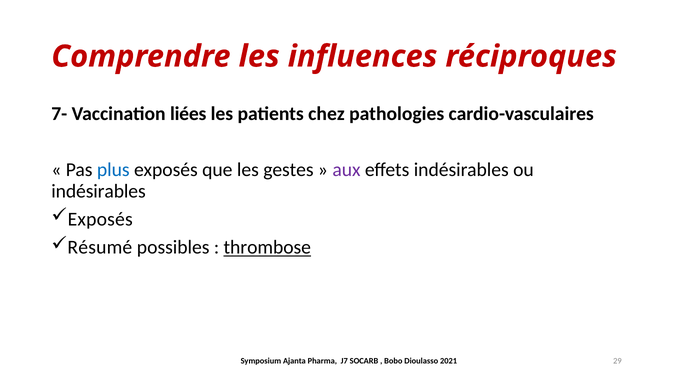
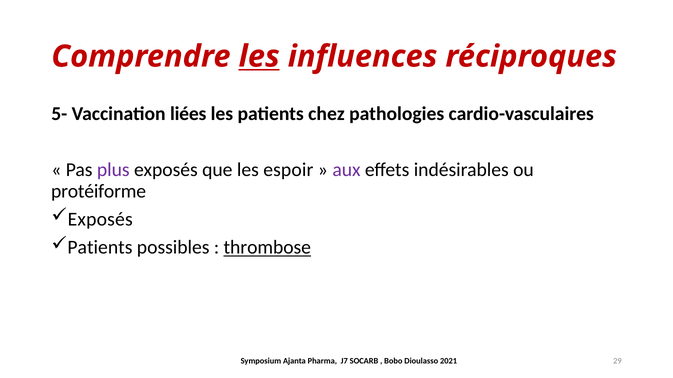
les underline: none -> present (259, 57)
7-: 7- -> 5- (59, 114)
plus colour: blue -> purple (113, 170)
gestes: gestes -> espoir (288, 170)
indésirables: indésirables -> protéiforme (99, 191)
Résumé: Résumé -> Patients (100, 248)
